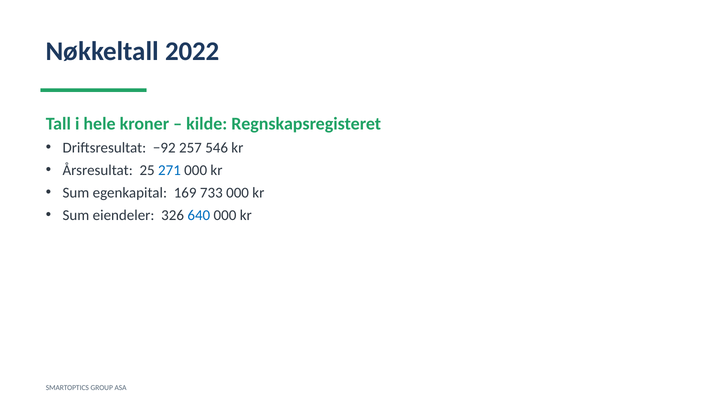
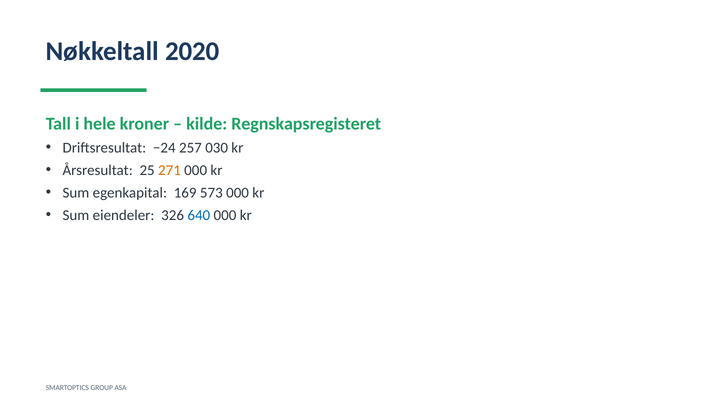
2022: 2022 -> 2020 (192, 51)
−92: −92 -> −24 (164, 148)
546: 546 -> 030 (217, 148)
271 colour: blue -> orange (169, 170)
733: 733 -> 573 (211, 193)
